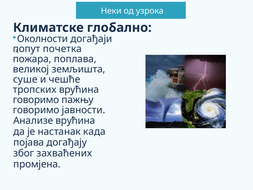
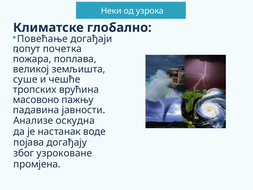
Околности: Околности -> Повећање (42, 39)
говоримо: говоримо -> масовоно (36, 100)
говоримо: говоримо -> падавина (36, 110)
Анализе врућина: врућина -> оскудна (75, 121)
када: када -> воде (94, 131)
захваћених: захваћених -> узроковане (64, 153)
